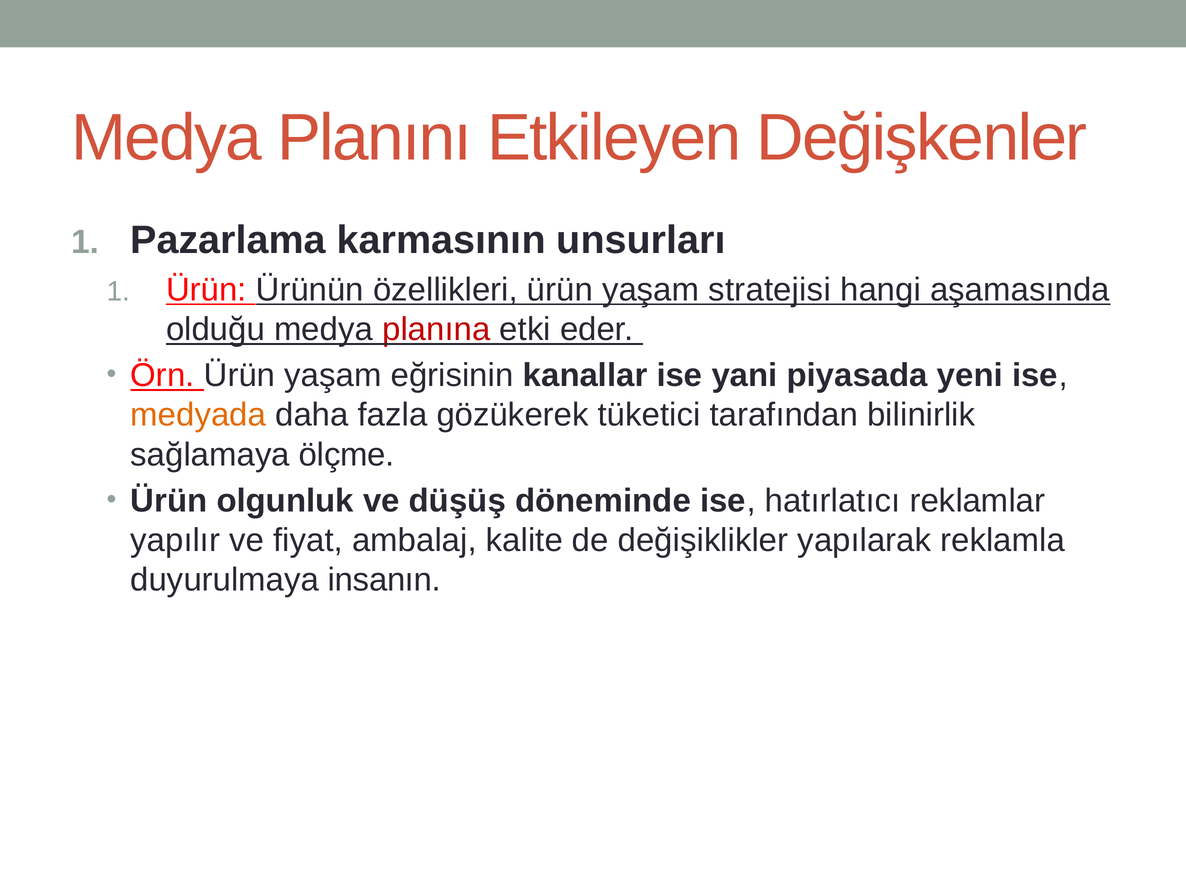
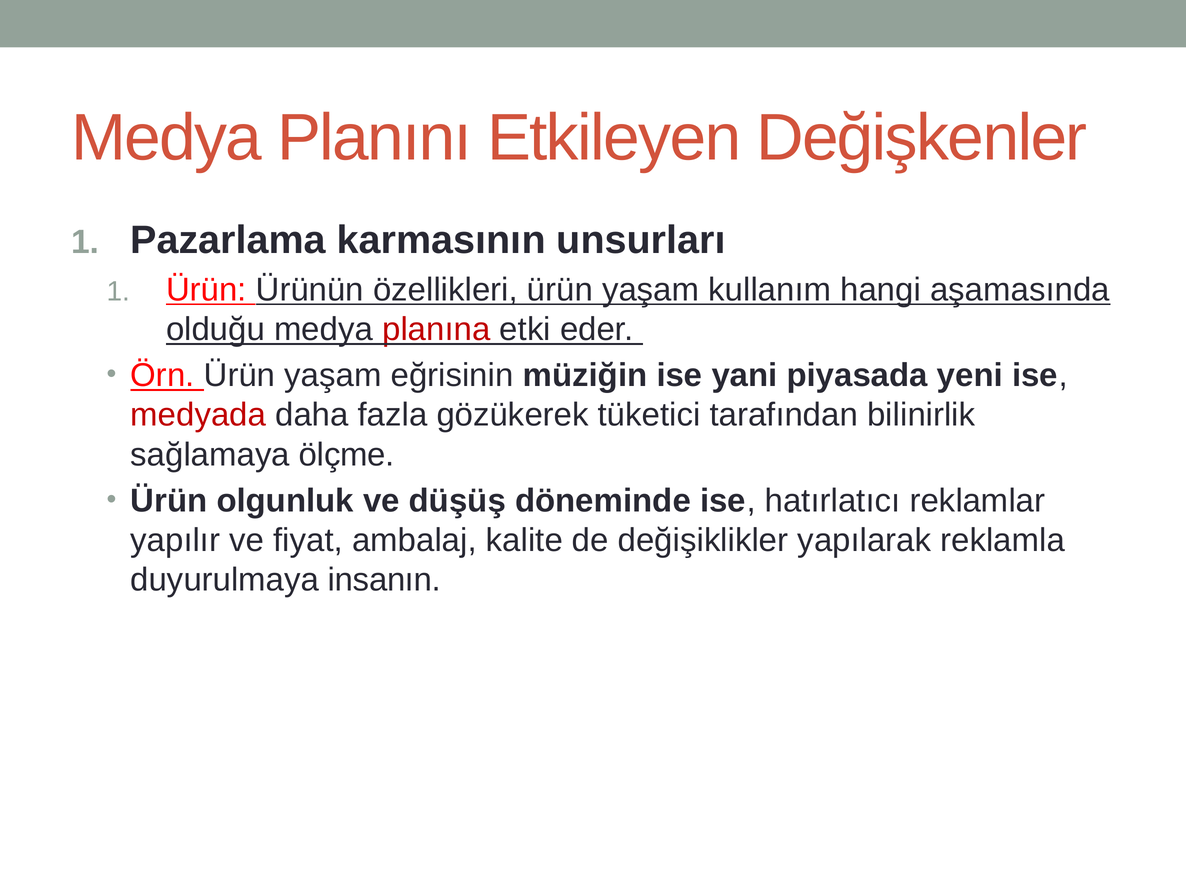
stratejisi: stratejisi -> kullanım (770, 290)
kanallar: kanallar -> müziğin (585, 375)
medyada colour: orange -> red (198, 415)
